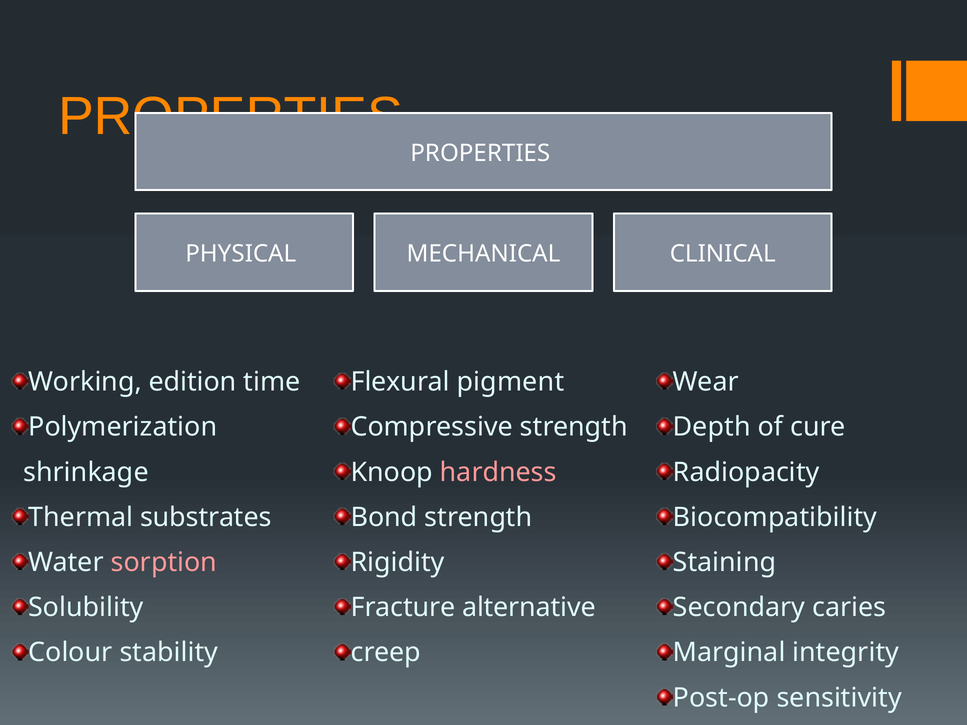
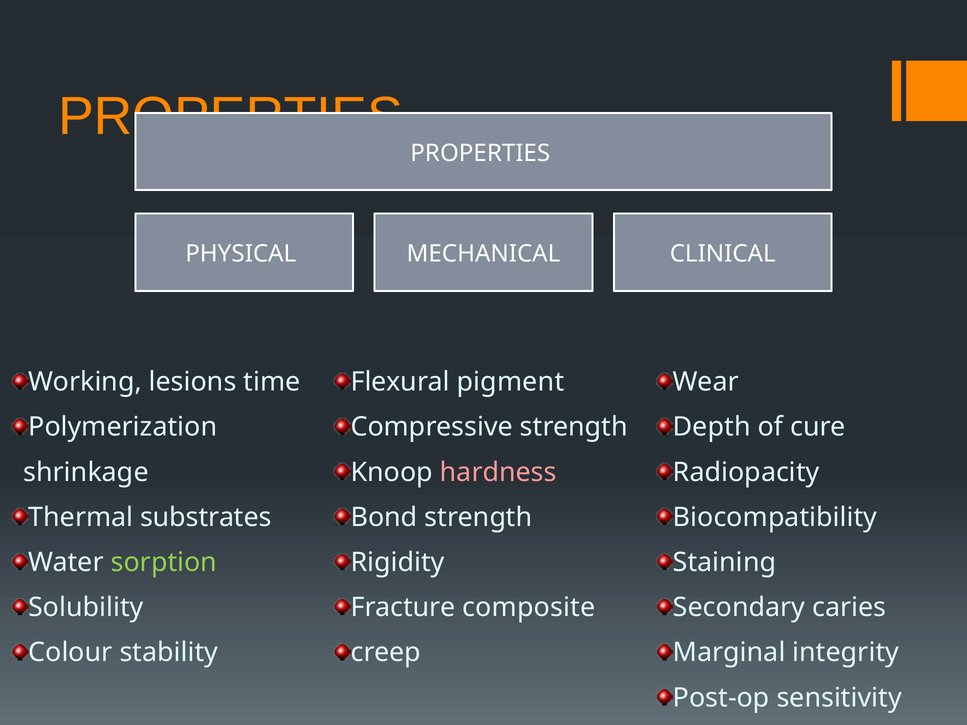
edition: edition -> lesions (193, 382)
sorption colour: pink -> light green (164, 563)
alternative: alternative -> composite (529, 608)
